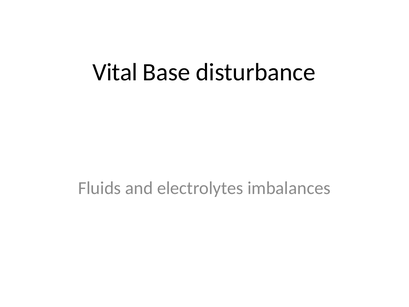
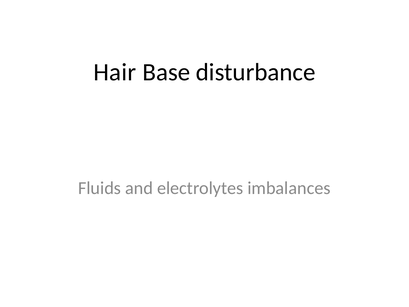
Vital: Vital -> Hair (115, 72)
